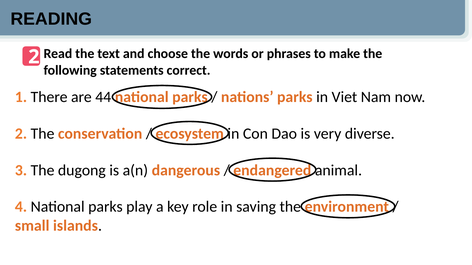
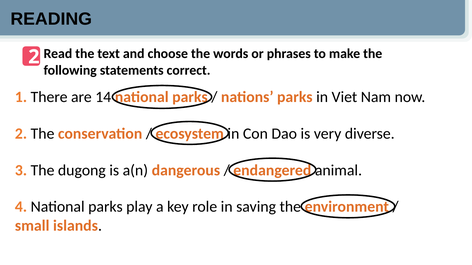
44: 44 -> 14 (103, 97)
